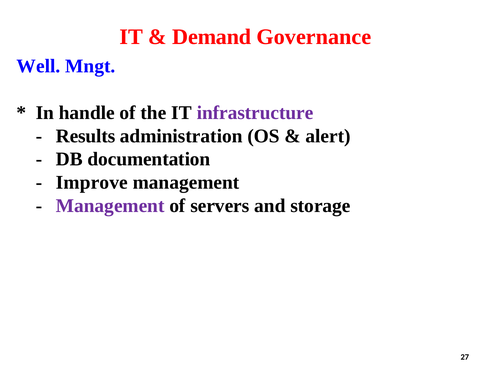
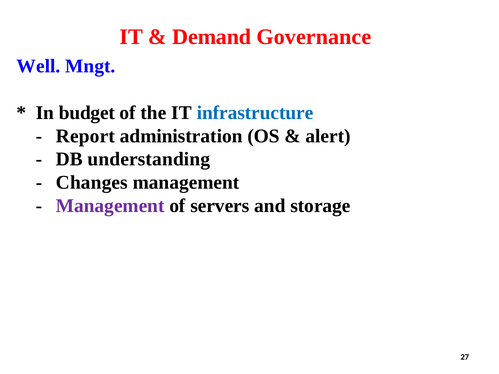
handle: handle -> budget (87, 113)
infrastructure colour: purple -> blue (255, 113)
Results: Results -> Report (85, 136)
documentation: documentation -> understanding (149, 159)
Improve: Improve -> Changes (92, 183)
